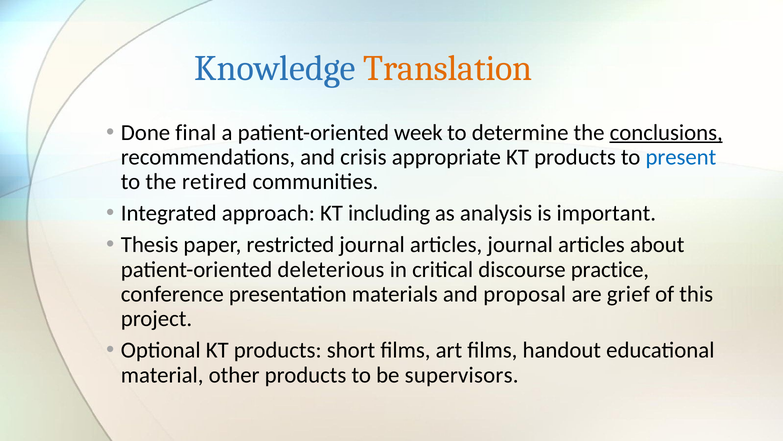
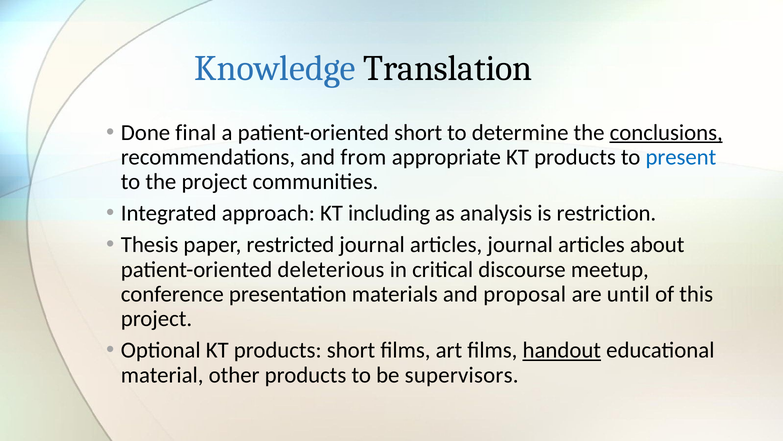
Translation colour: orange -> black (448, 69)
patient-oriented week: week -> short (418, 132)
crisis: crisis -> from (363, 157)
the retired: retired -> project (214, 182)
important: important -> restriction (606, 213)
practice: practice -> meetup (610, 269)
grief: grief -> until (628, 294)
handout underline: none -> present (562, 350)
